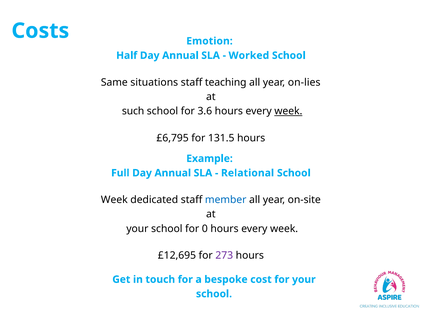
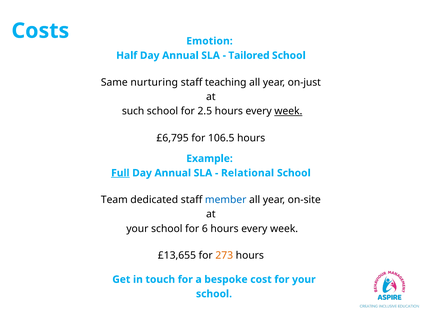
Worked: Worked -> Tailored (249, 55)
situations: situations -> nurturing (154, 82)
on-lies: on-lies -> on-just (304, 82)
3.6: 3.6 -> 2.5 (205, 111)
131.5: 131.5 -> 106.5 (221, 138)
Full underline: none -> present (120, 173)
Week: Week -> Team (114, 200)
0: 0 -> 6 (205, 229)
£12,695: £12,695 -> £13,655 (177, 255)
273 colour: purple -> orange (224, 255)
